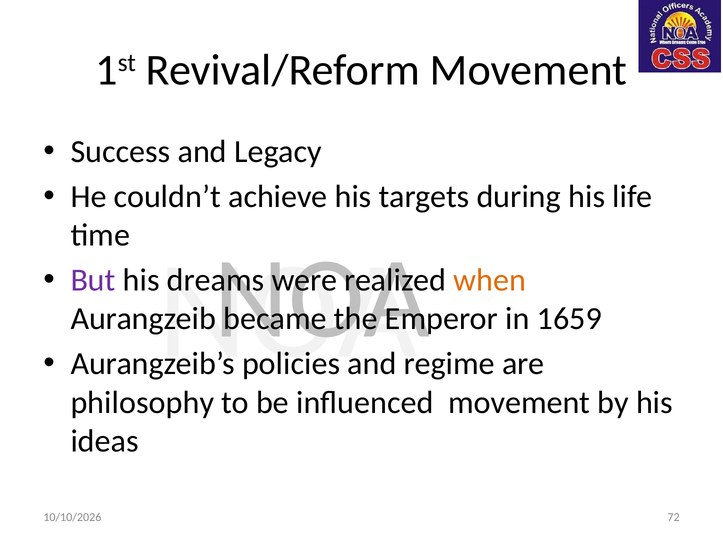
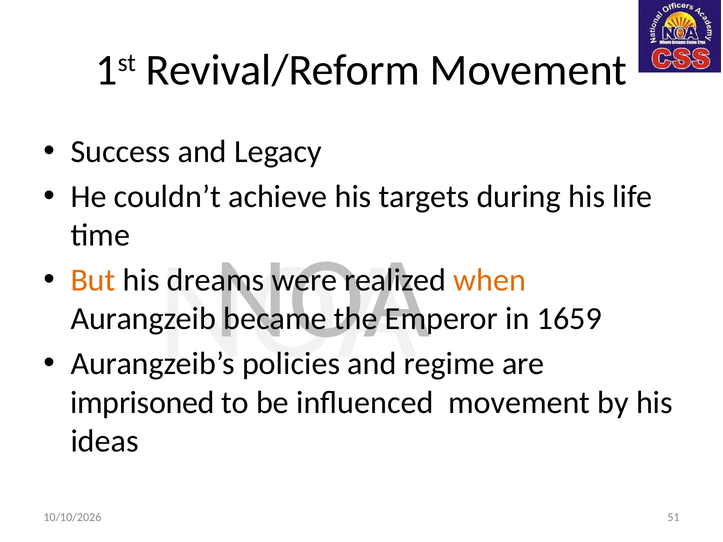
But colour: purple -> orange (93, 280)
philosophy: philosophy -> imprisoned (142, 403)
72: 72 -> 51 (674, 518)
